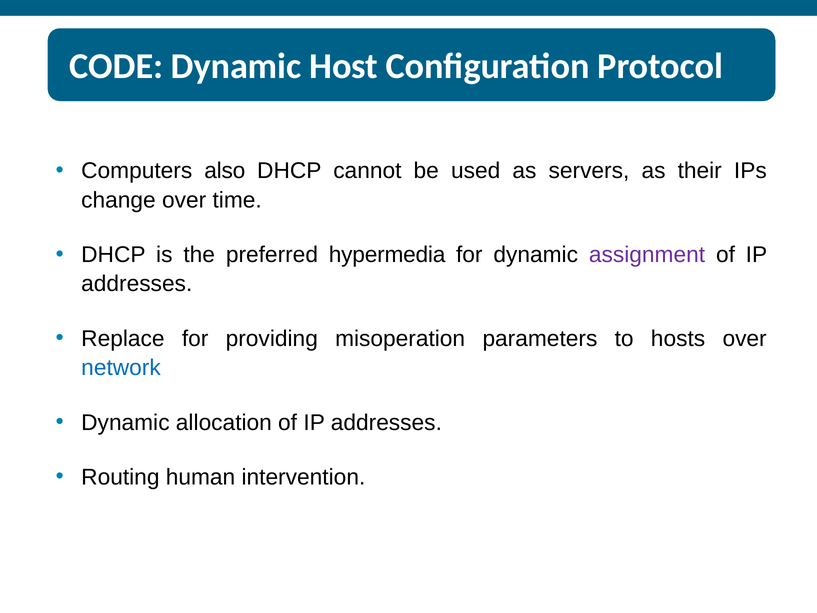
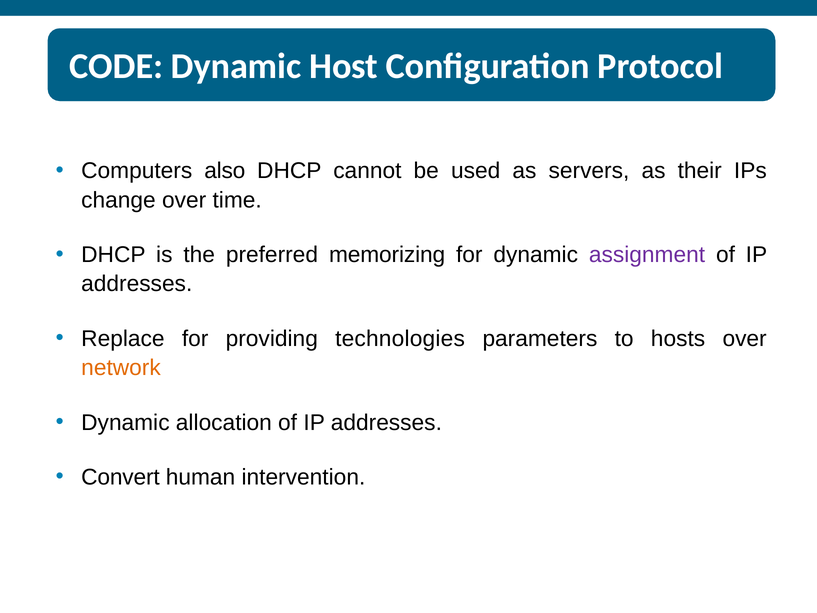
hypermedia: hypermedia -> memorizing (387, 255)
misoperation: misoperation -> technologies (400, 339)
network colour: blue -> orange (121, 368)
Routing: Routing -> Convert (120, 477)
